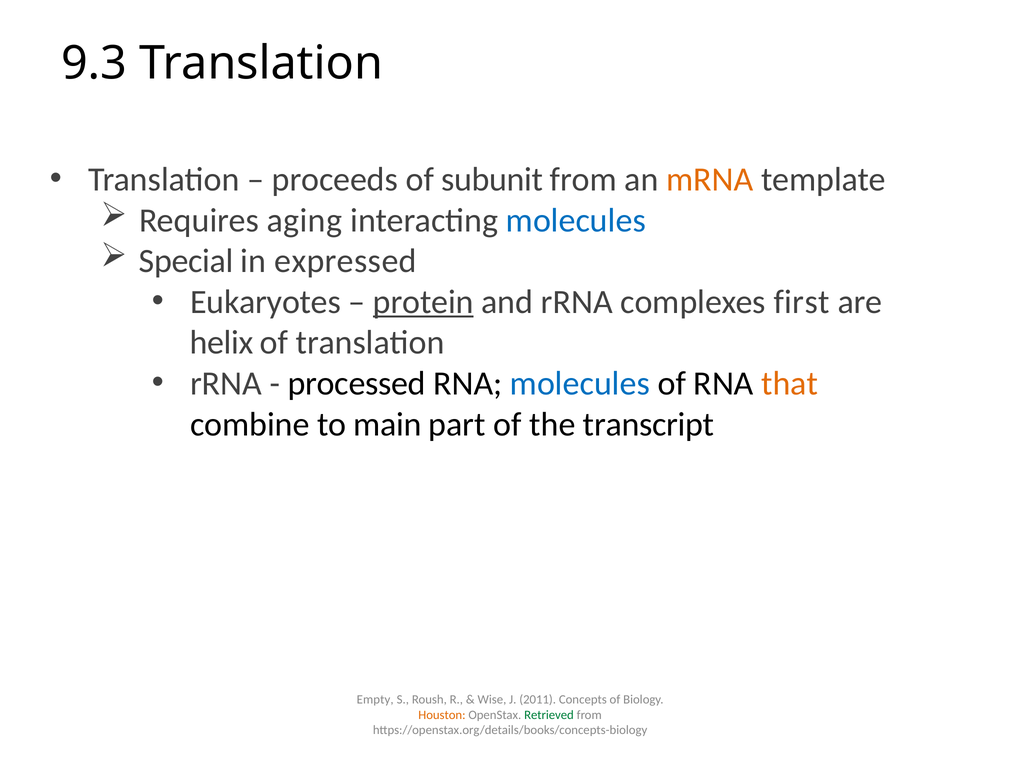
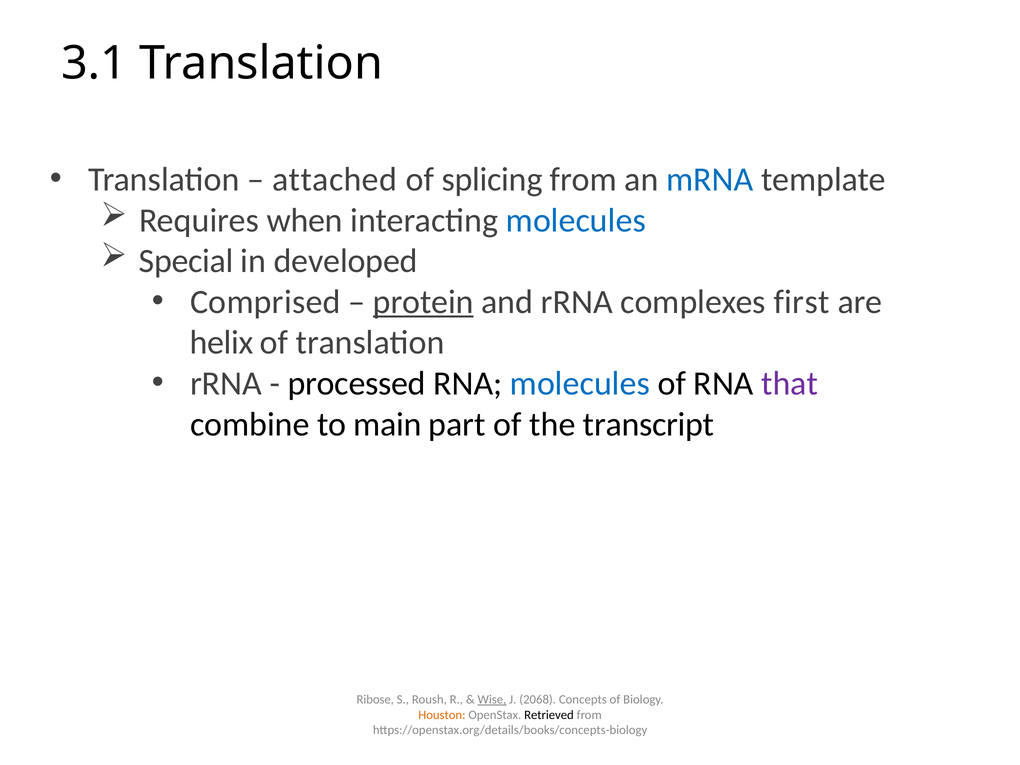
9.3: 9.3 -> 3.1 (94, 63)
proceeds: proceeds -> attached (335, 180)
subunit: subunit -> splicing (492, 180)
mRNA colour: orange -> blue (710, 180)
aging: aging -> when (305, 220)
expressed: expressed -> developed (346, 261)
Eukaryotes: Eukaryotes -> Comprised (265, 302)
that colour: orange -> purple (790, 384)
Empty: Empty -> Ribose (375, 700)
Wise underline: none -> present (492, 700)
2011: 2011 -> 2068 (538, 700)
Retrieved colour: green -> black (549, 715)
